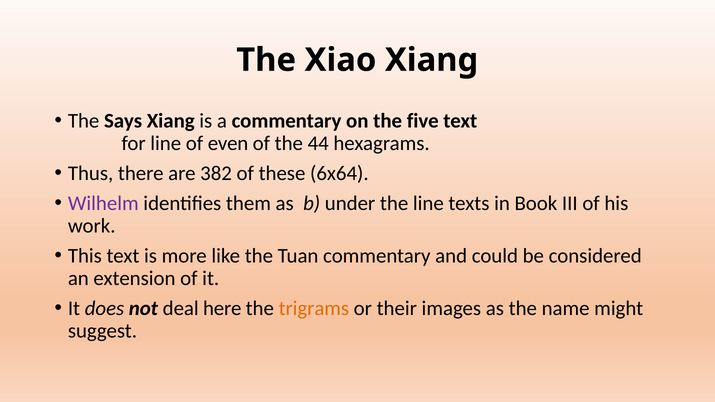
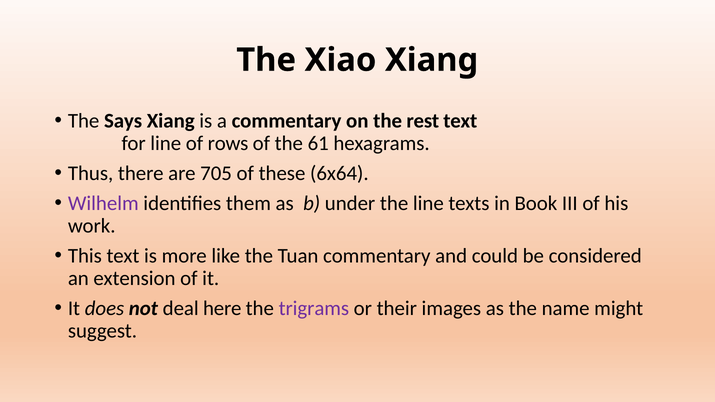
five: five -> rest (423, 121)
even: even -> rows (228, 143)
44: 44 -> 61 (318, 143)
382: 382 -> 705 (216, 173)
trigrams colour: orange -> purple (314, 308)
